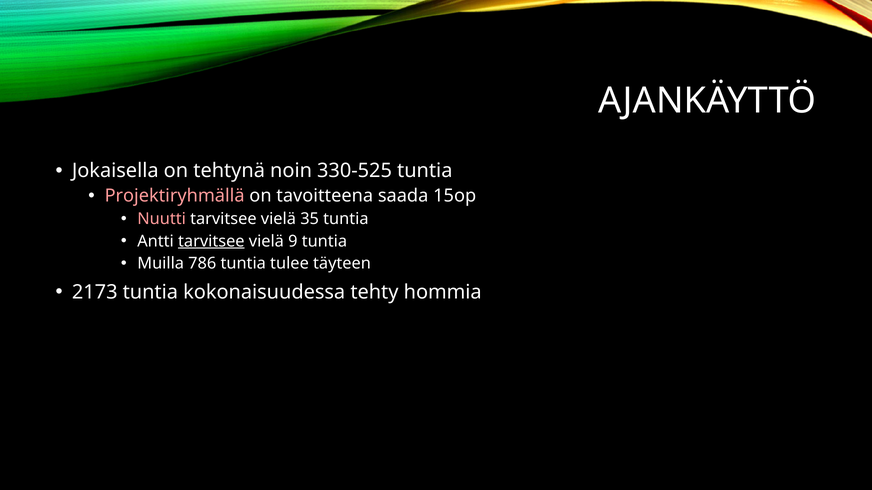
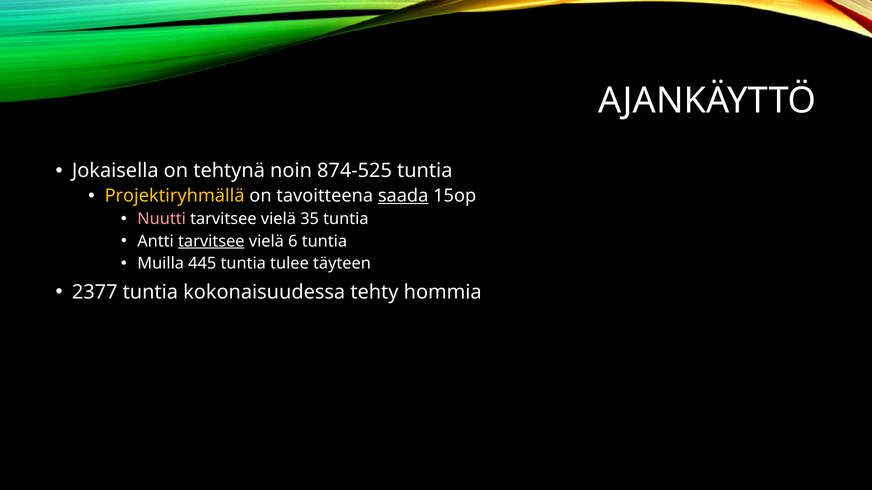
330-525: 330-525 -> 874-525 (355, 171)
Projektiryhmällä colour: pink -> yellow (175, 196)
saada underline: none -> present (403, 196)
9: 9 -> 6 (293, 241)
786: 786 -> 445 (202, 264)
2173: 2173 -> 2377 (95, 292)
